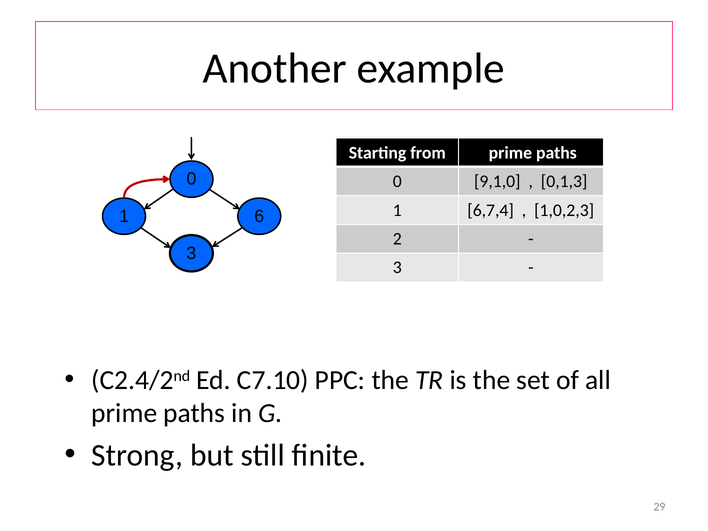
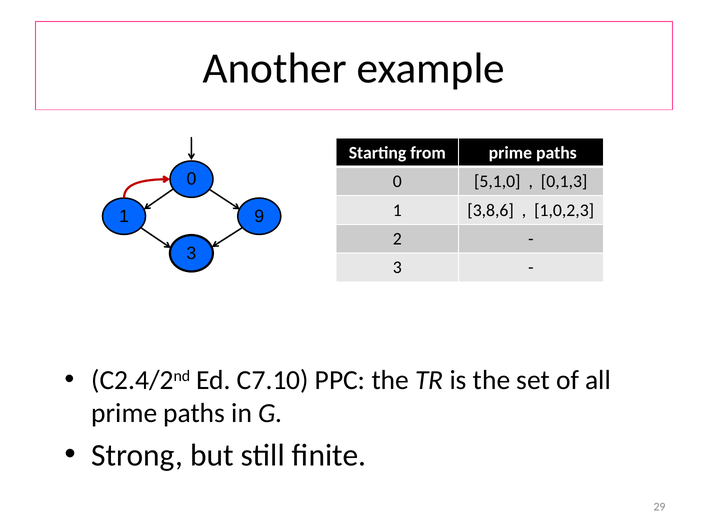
9,1,0: 9,1,0 -> 5,1,0 (497, 182)
6,7,4: 6,7,4 -> 3,8,6 (491, 210)
6: 6 -> 9 (259, 216)
